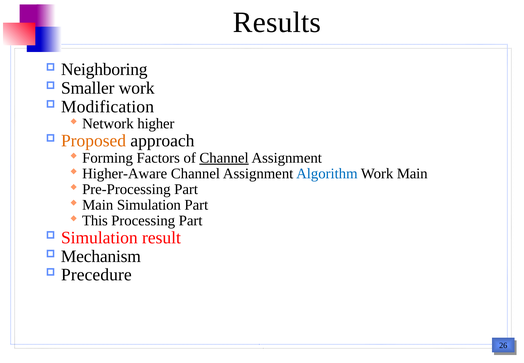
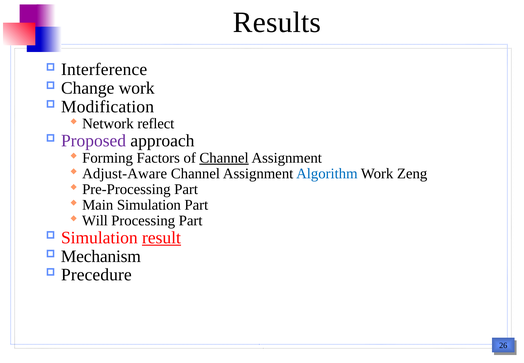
Neighboring: Neighboring -> Interference (104, 70)
Smaller: Smaller -> Change (88, 88)
higher: higher -> reflect (156, 124)
Proposed colour: orange -> purple (94, 141)
Higher-Aware: Higher-Aware -> Adjust-Aware (125, 173)
Work Main: Main -> Zeng (412, 173)
This: This -> Will (95, 220)
result underline: none -> present (161, 238)
